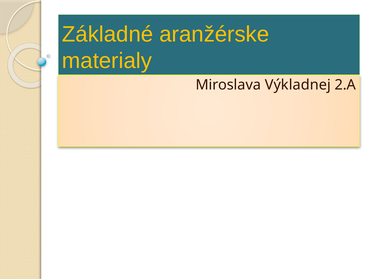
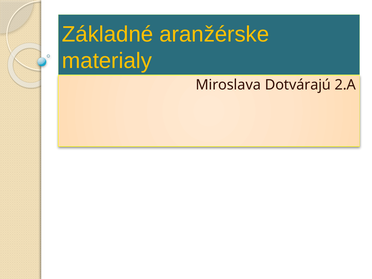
Výkladnej: Výkladnej -> Dotvárajú (298, 85)
